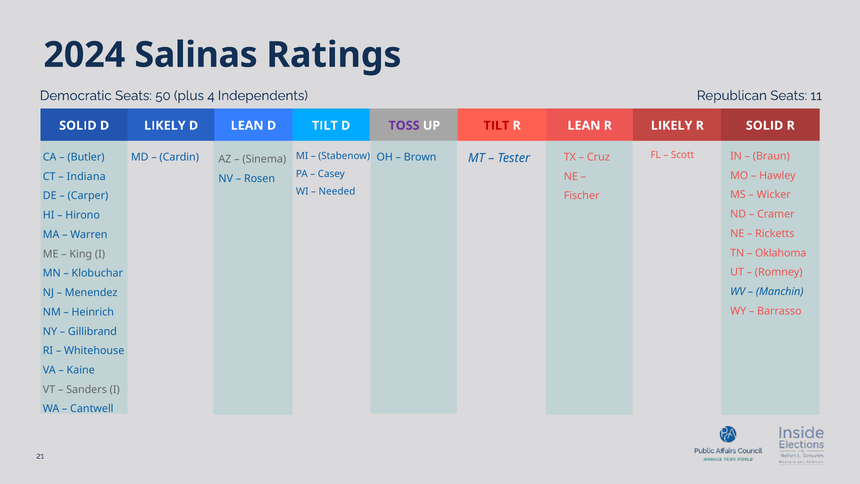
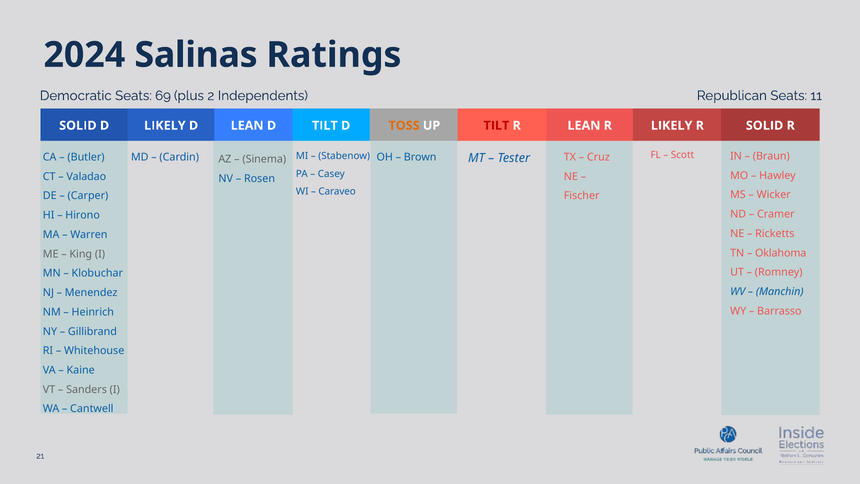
50: 50 -> 69 (163, 96)
4: 4 -> 2 (211, 96)
TOSS colour: purple -> orange (404, 126)
Indiana: Indiana -> Valadao (86, 176)
Needed: Needed -> Caraveo (337, 192)
